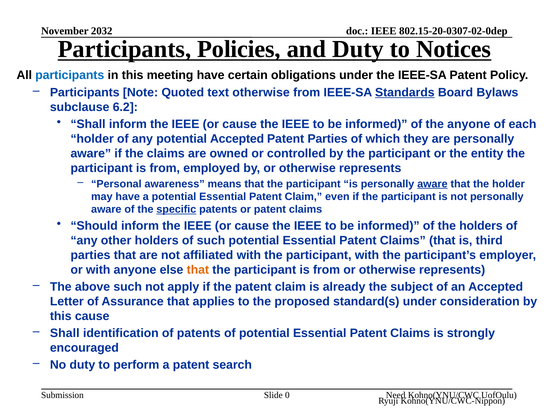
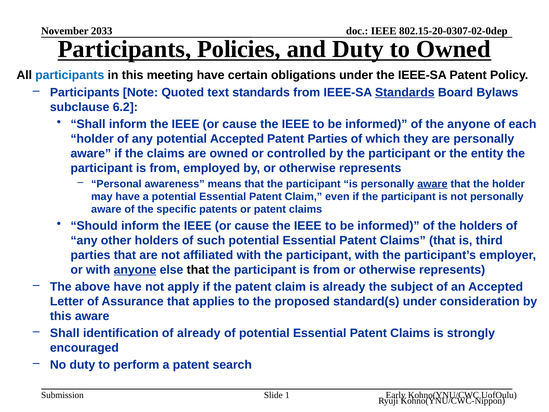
2032: 2032 -> 2033 (102, 31)
to Notices: Notices -> Owned (453, 49)
text otherwise: otherwise -> standards (261, 92)
specific underline: present -> none (176, 209)
anyone underline: none -> present (135, 270)
that colour: orange -> black (198, 270)
above such: such -> have (128, 287)
this cause: cause -> aware (92, 316)
of patents: patents -> already (199, 333)
Need: Need -> Early (396, 395)
0: 0 -> 1 (287, 395)
